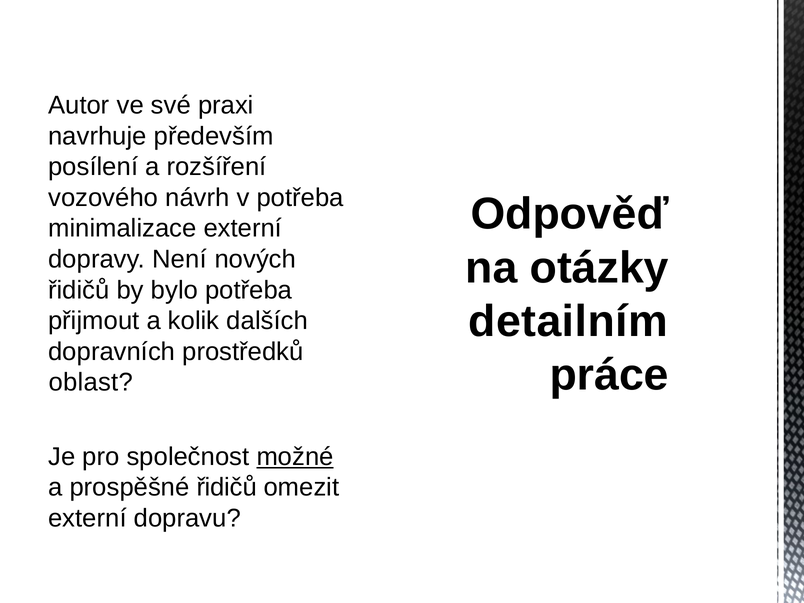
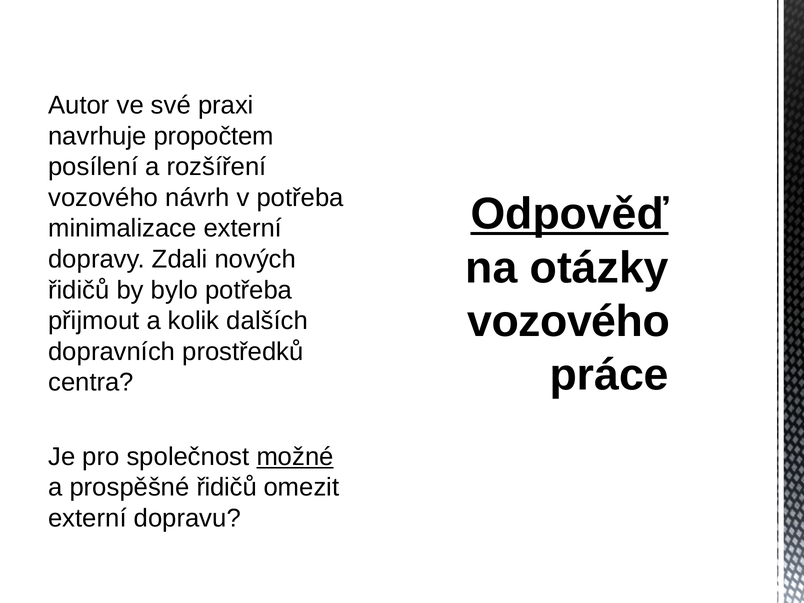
především: především -> propočtem (214, 136)
Odpověď underline: none -> present (570, 214)
Není: Není -> Zdali (180, 259)
detailním: detailním -> vozového (568, 321)
oblast: oblast -> centra (91, 382)
